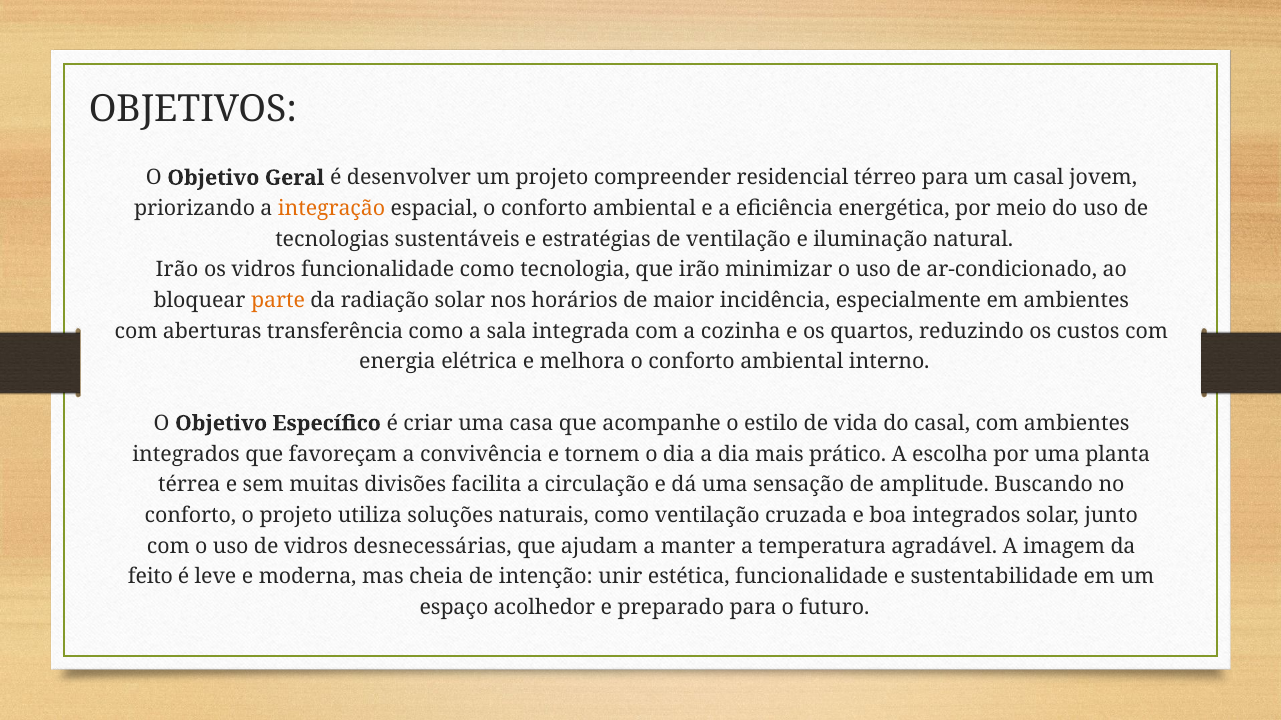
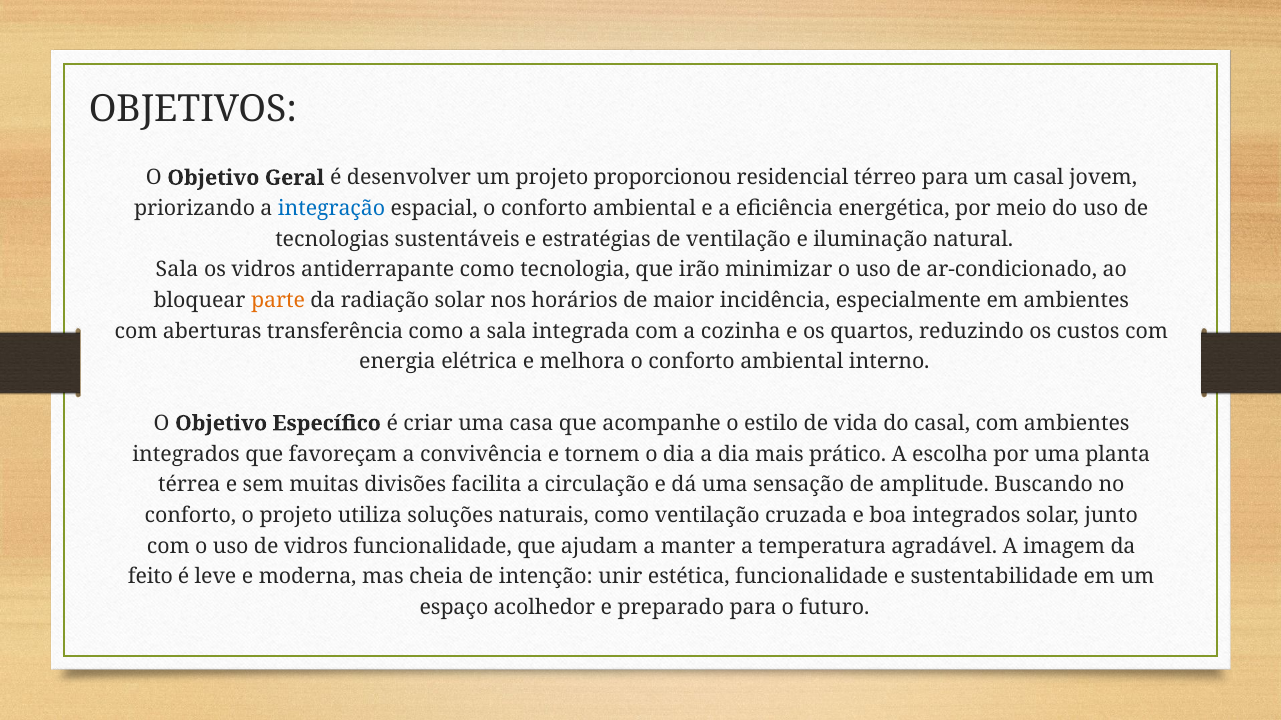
compreender: compreender -> proporcionou (663, 178)
integração colour: orange -> blue (332, 209)
Irão: Irão -> Sala (177, 270)
vidros funcionalidade: funcionalidade -> antiderrapante (378, 270)
vidros desnecessárias: desnecessárias -> funcionalidade (433, 546)
